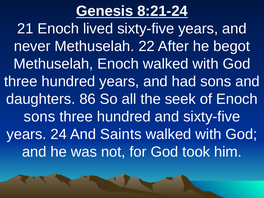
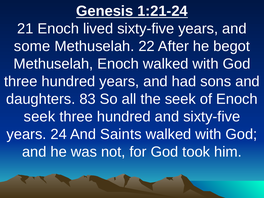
8:21-24: 8:21-24 -> 1:21-24 (162, 11)
never: never -> some (32, 46)
86: 86 -> 83 (88, 99)
sons: sons -> seek (39, 117)
